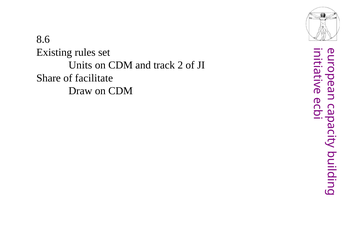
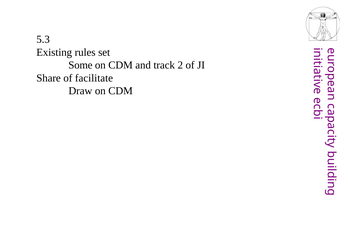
8.6: 8.6 -> 5.3 (43, 39)
Units: Units -> Some (80, 65)
